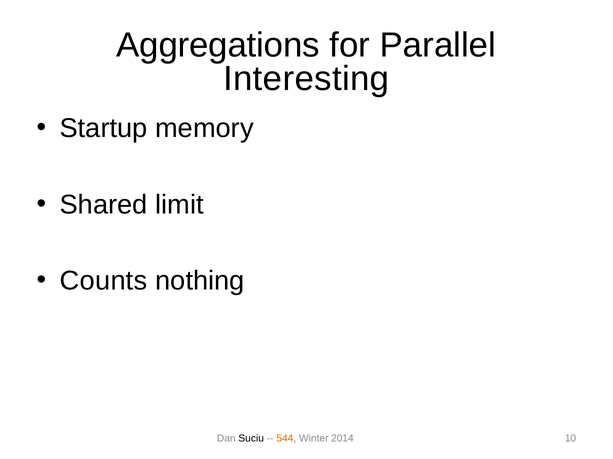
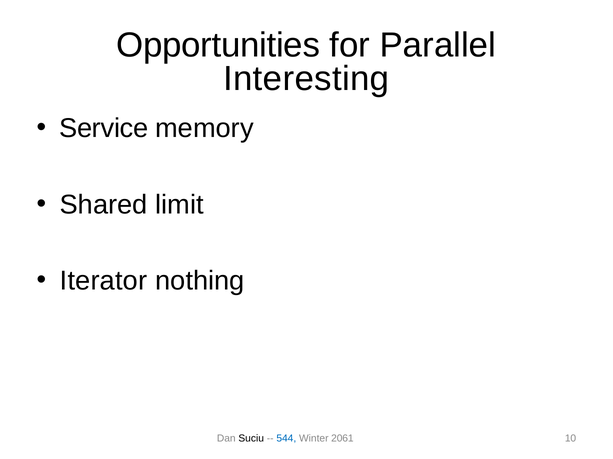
Aggregations: Aggregations -> Opportunities (218, 45)
Startup: Startup -> Service (104, 129)
Counts: Counts -> Iterator (104, 281)
544 colour: orange -> blue (286, 439)
2014: 2014 -> 2061 (342, 439)
